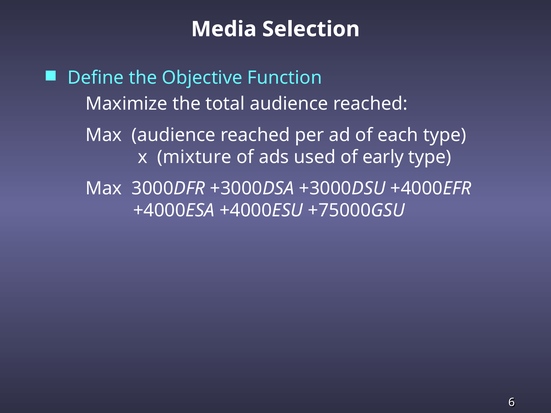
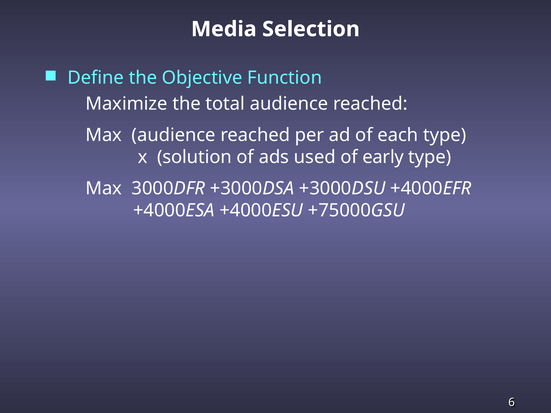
mixture: mixture -> solution (194, 157)
